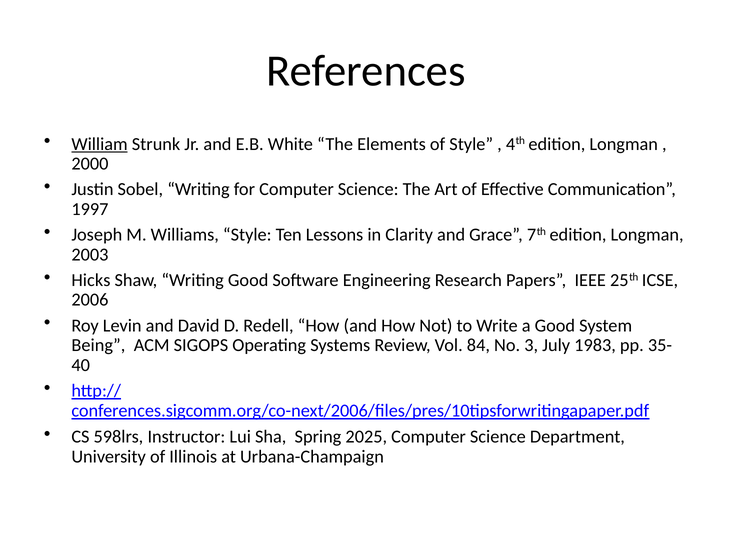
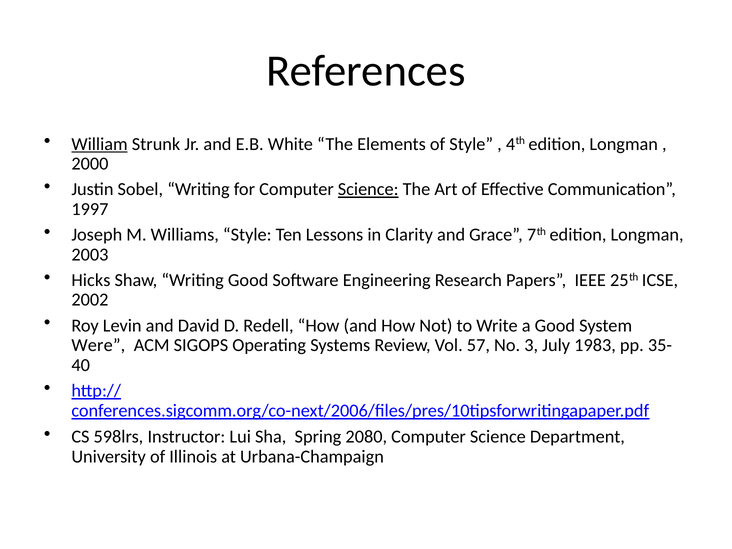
Science underline: none -> present (368, 189)
2006: 2006 -> 2002 (90, 300)
Being: Being -> Were (98, 345)
84: 84 -> 57 (478, 345)
2025: 2025 -> 2080 (366, 437)
